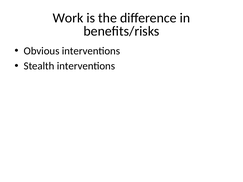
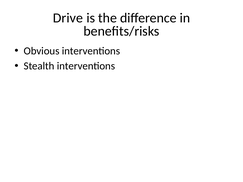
Work: Work -> Drive (68, 18)
